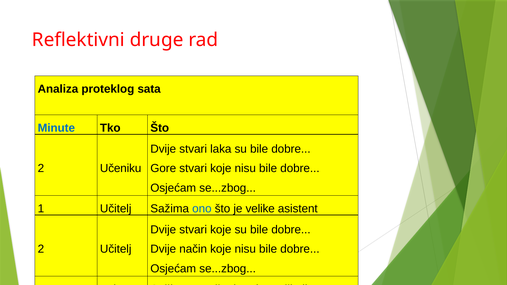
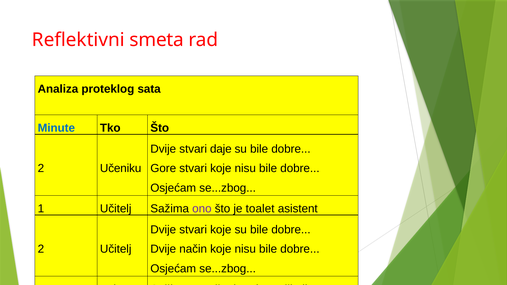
druge: druge -> smeta (157, 40)
laka: laka -> daje (221, 149)
ono colour: blue -> purple (202, 209)
velike: velike -> toalet (260, 209)
